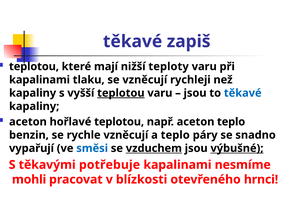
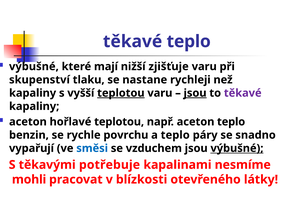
těkavé zapiš: zapiš -> teplo (189, 41)
teplotou: teplotou -> výbušné (34, 67)
teploty: teploty -> zjišťuje (169, 67)
kapalinami: kapalinami -> skupenství (39, 80)
se vzněcují: vzněcují -> nastane (145, 80)
jsou underline: none -> present (195, 93)
těkavé colour: blue -> purple (243, 93)
rychle vzněcují: vzněcují -> povrchu (126, 135)
vzduchem underline: present -> none (154, 148)
hrnci: hrnci -> látky (261, 179)
